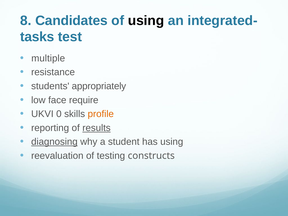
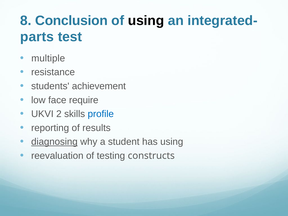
Candidates: Candidates -> Conclusion (71, 21)
tasks: tasks -> parts (37, 37)
appropriately: appropriately -> achievement (99, 86)
0: 0 -> 2 (59, 114)
profile colour: orange -> blue (101, 114)
results underline: present -> none (97, 128)
